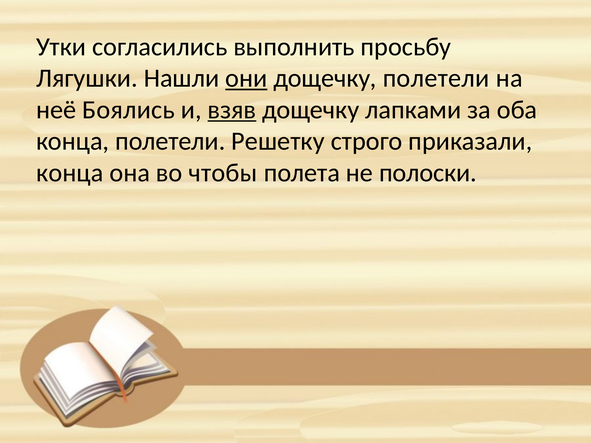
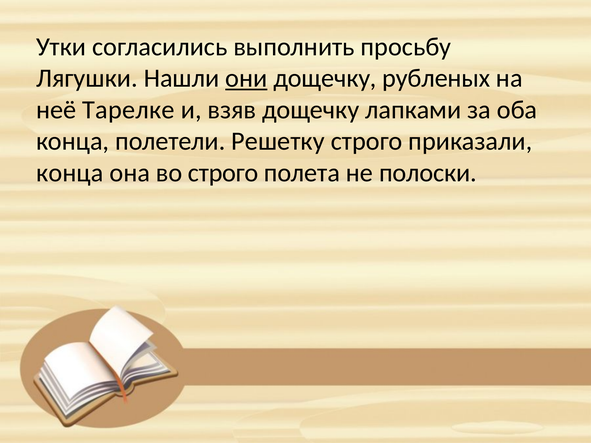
дощечку полетели: полетели -> рубленых (436, 78)
Боялись: Боялись -> Тарелке (128, 110)
взяв underline: present -> none (232, 110)
во чтобы: чтобы -> строго (223, 173)
